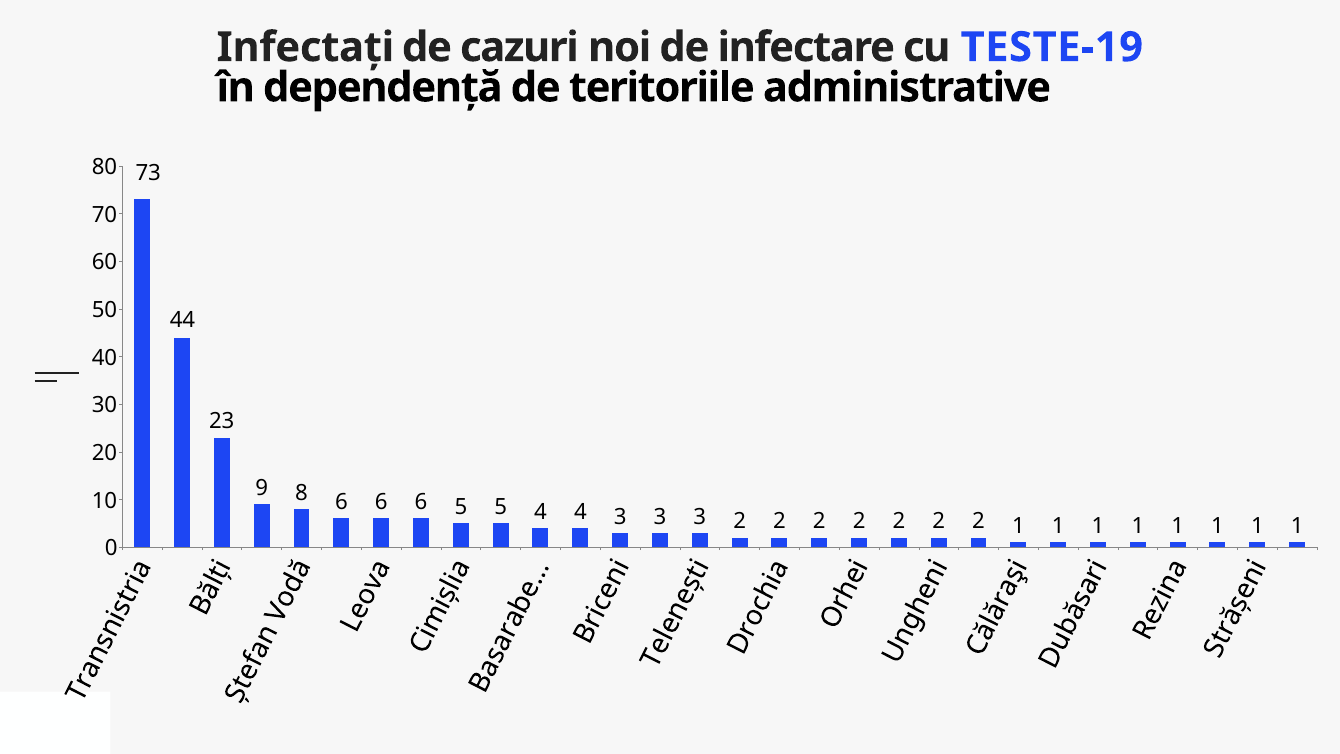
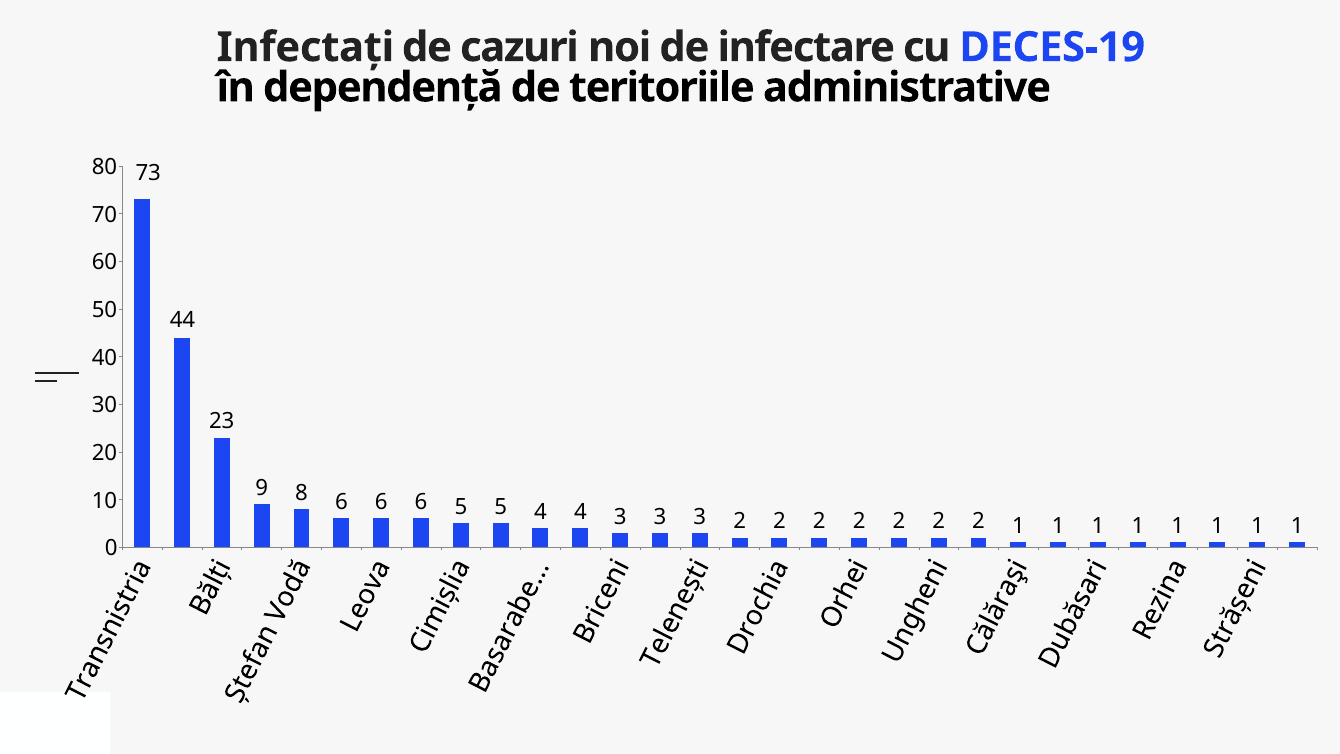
TESTE-19: TESTE-19 -> DECES-19 (1052, 47)
